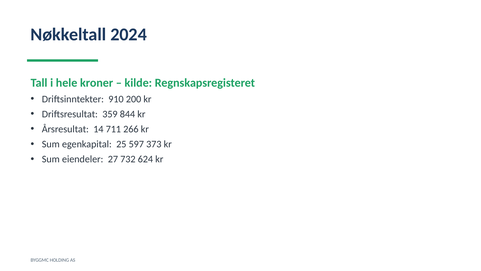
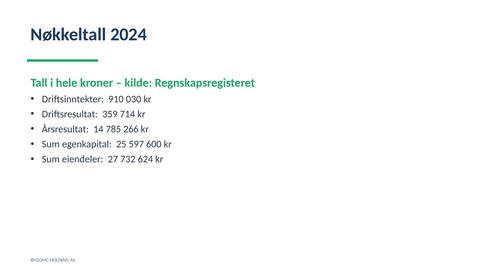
200: 200 -> 030 (134, 99)
844: 844 -> 714 (127, 114)
711: 711 -> 785 (113, 129)
373: 373 -> 600 (154, 144)
